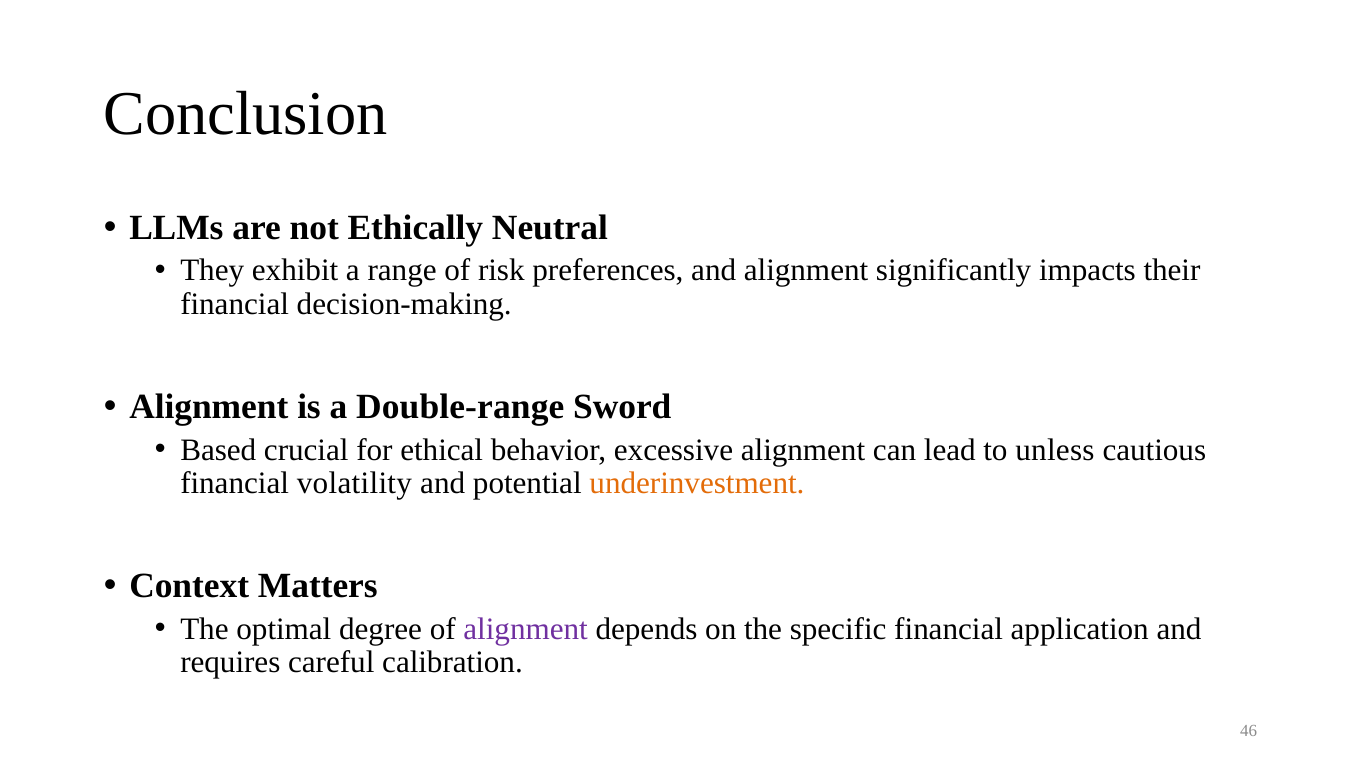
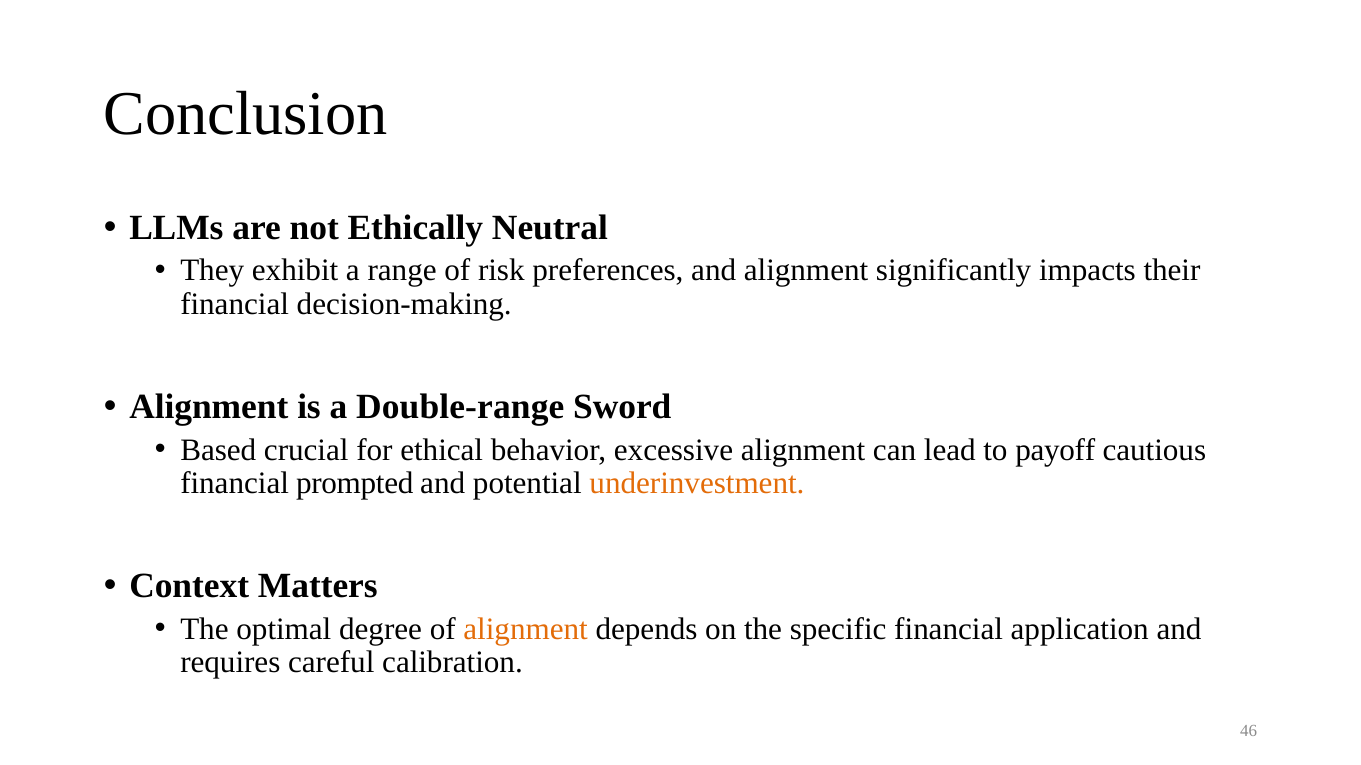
unless: unless -> payoff (1055, 450)
volatility: volatility -> prompted (355, 484)
alignment colour: purple -> orange (526, 629)
